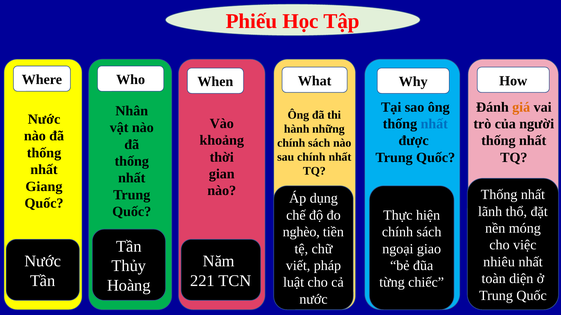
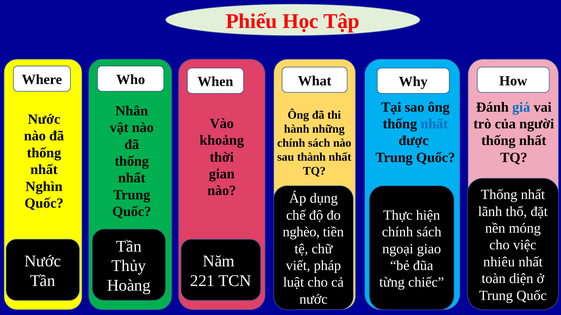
giá colour: orange -> blue (521, 107)
sau chính: chính -> thành (311, 157)
Giang: Giang -> Nghìn (44, 187)
